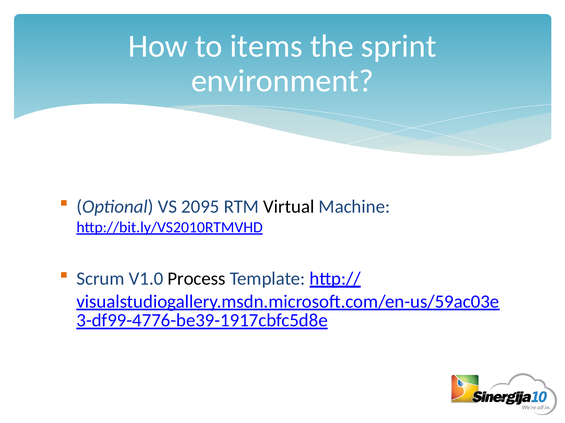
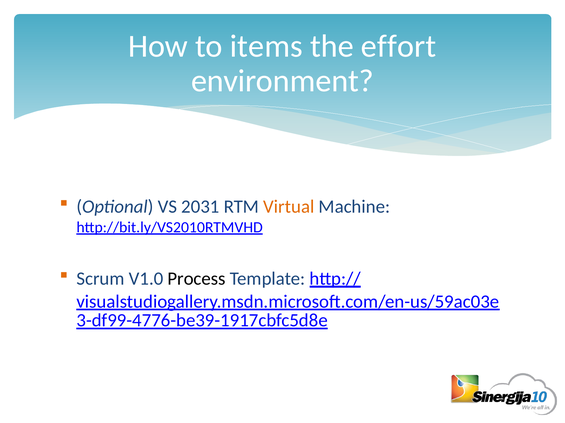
sprint: sprint -> effort (399, 46)
2095: 2095 -> 2031 (200, 207)
Virtual colour: black -> orange (289, 207)
